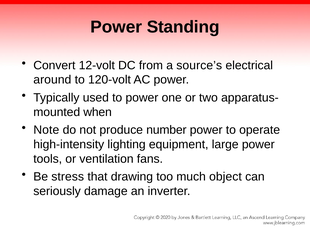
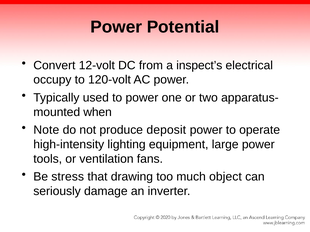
Standing: Standing -> Potential (183, 27)
source’s: source’s -> inspect’s (199, 65)
around: around -> occupy (52, 80)
number: number -> deposit (166, 130)
